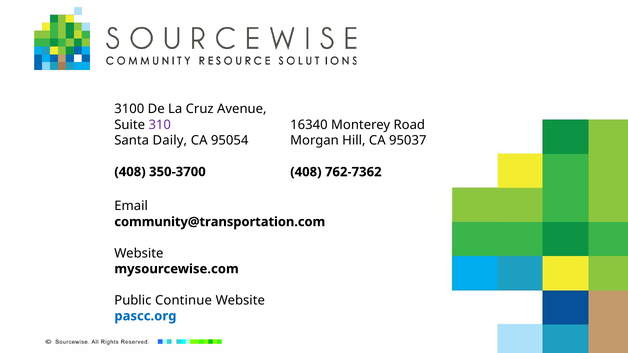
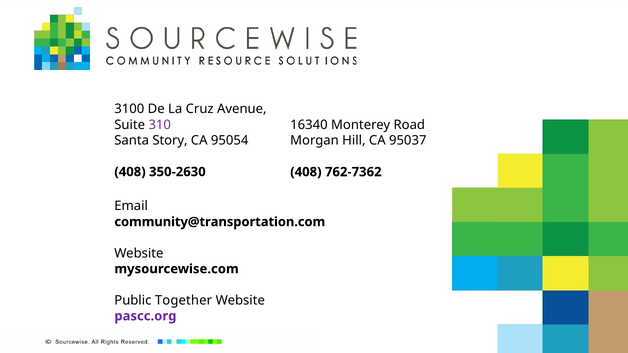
Daily: Daily -> Story (170, 141)
350-3700: 350-3700 -> 350-2630 (177, 172)
Continue: Continue -> Together (184, 301)
pascc.org colour: blue -> purple (145, 316)
